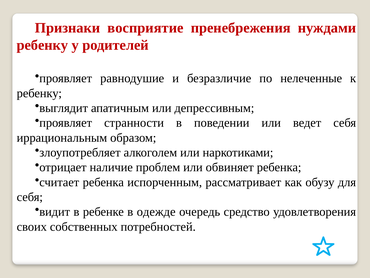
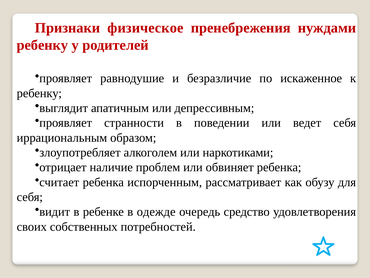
восприятие: восприятие -> физическое (145, 28)
нелеченные: нелеченные -> искаженное (311, 78)
